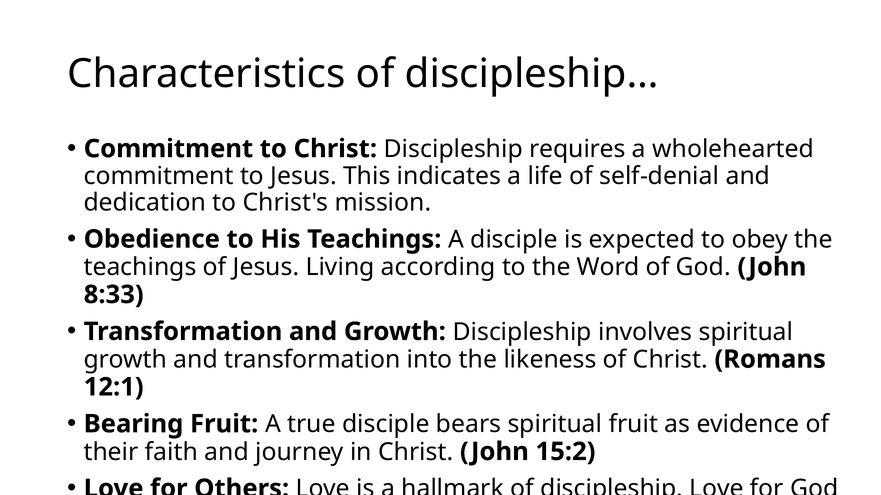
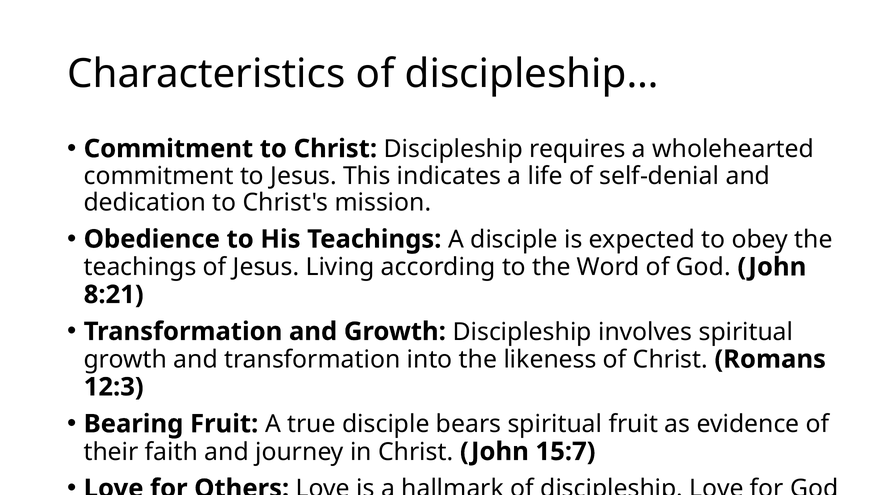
8:33: 8:33 -> 8:21 (114, 295)
12:1: 12:1 -> 12:3 (114, 387)
15:2: 15:2 -> 15:7 (565, 452)
